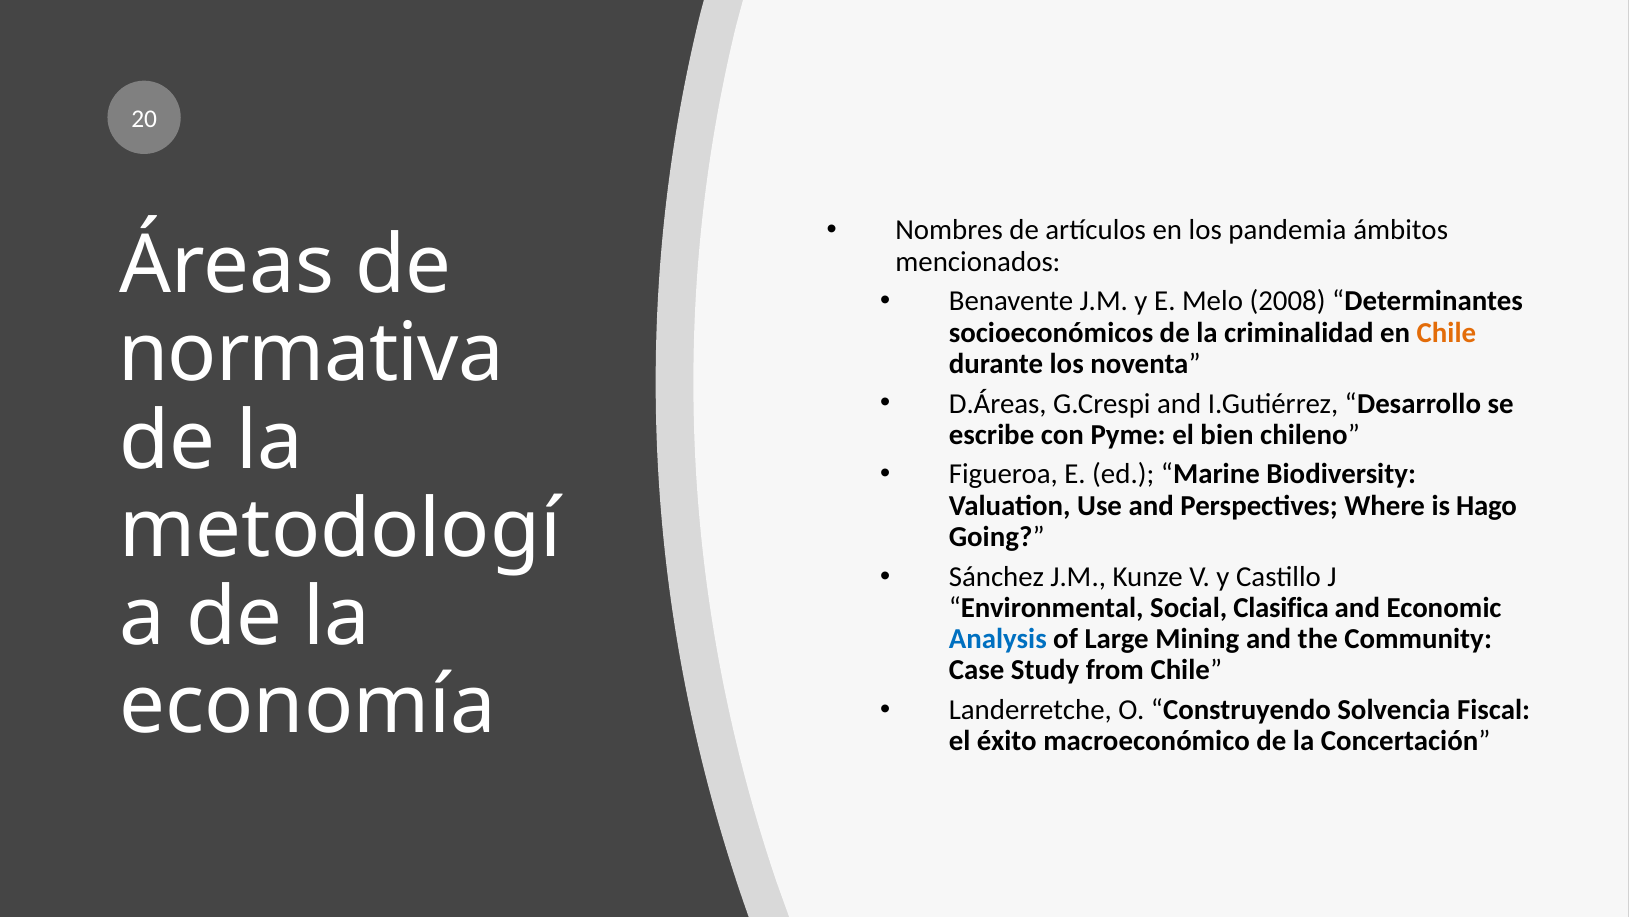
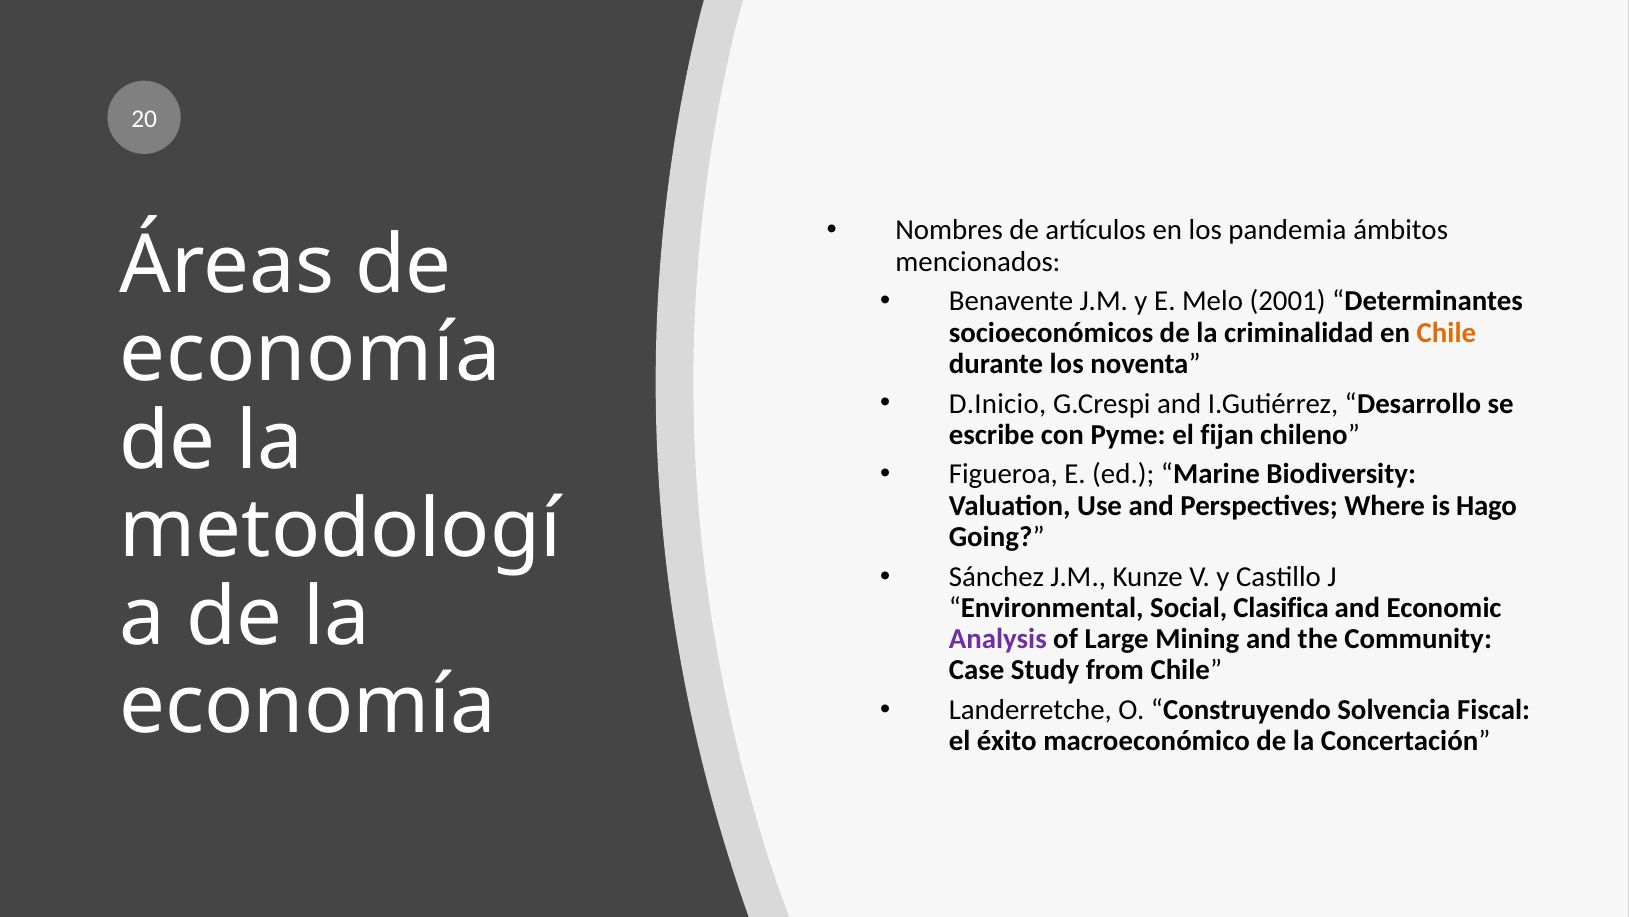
2008: 2008 -> 2001 (1288, 301)
normativa: normativa -> economía (310, 353)
D.Áreas: D.Áreas -> D.Inicio (998, 403)
bien: bien -> fijan (1227, 434)
Analysis colour: blue -> purple (998, 639)
